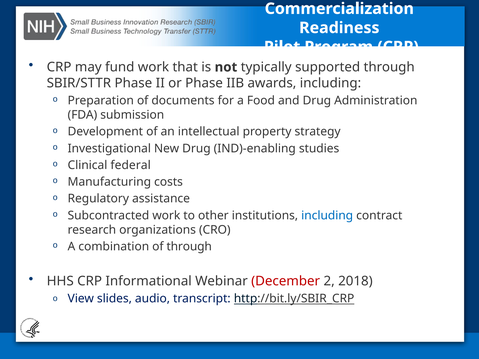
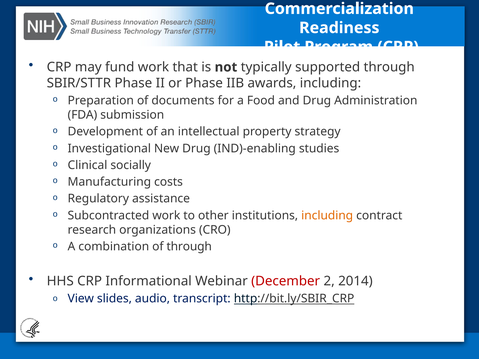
federal: federal -> socially (131, 165)
including colour: blue -> orange (327, 216)
2018: 2018 -> 2014 (355, 281)
